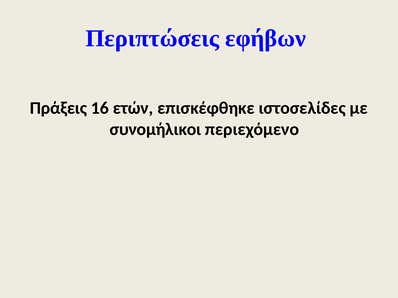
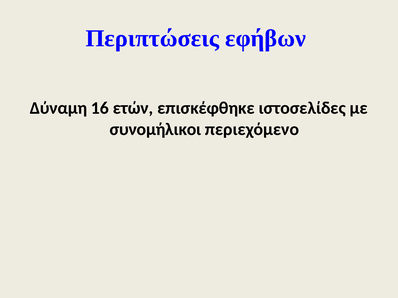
Πράξεις: Πράξεις -> Δύναμη (59, 108)
